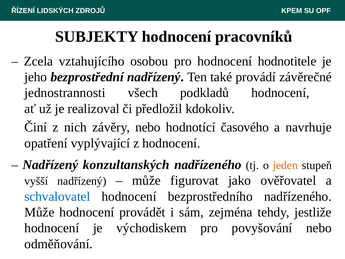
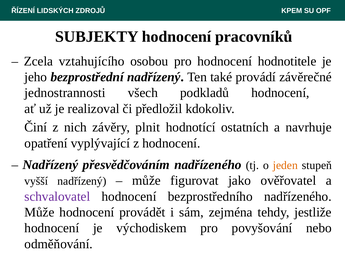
závěry nebo: nebo -> plnit (148, 127)
časového: časového -> ostatních (245, 127)
konzultanských: konzultanských -> přesvědčováním (126, 165)
schvalovatel colour: blue -> purple (57, 196)
